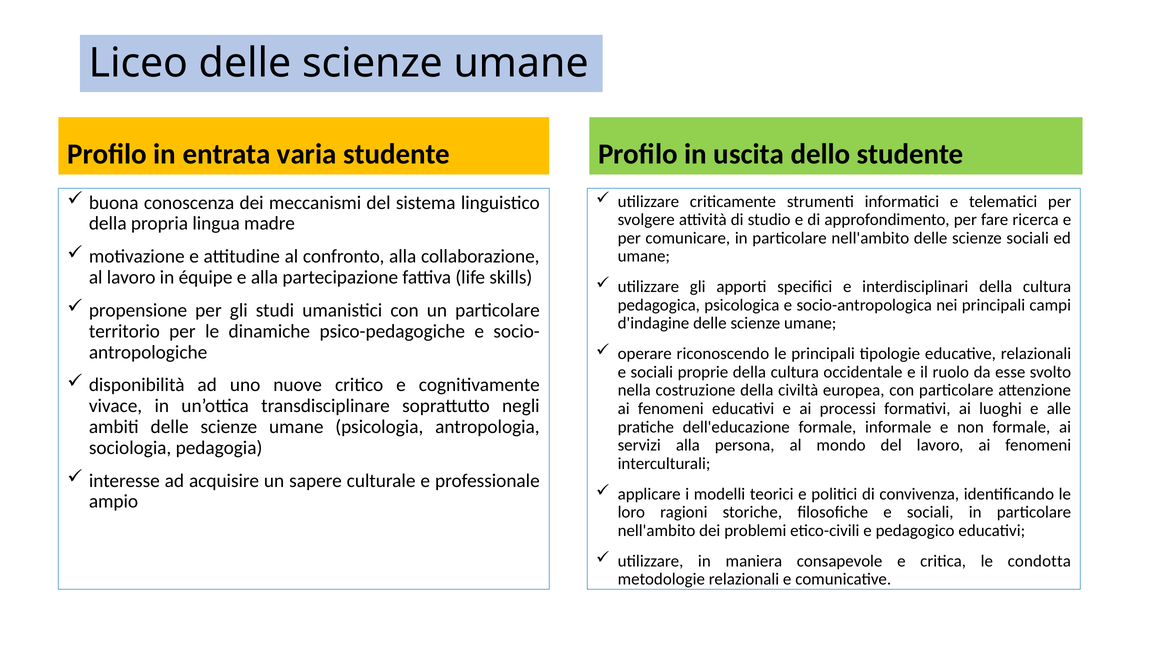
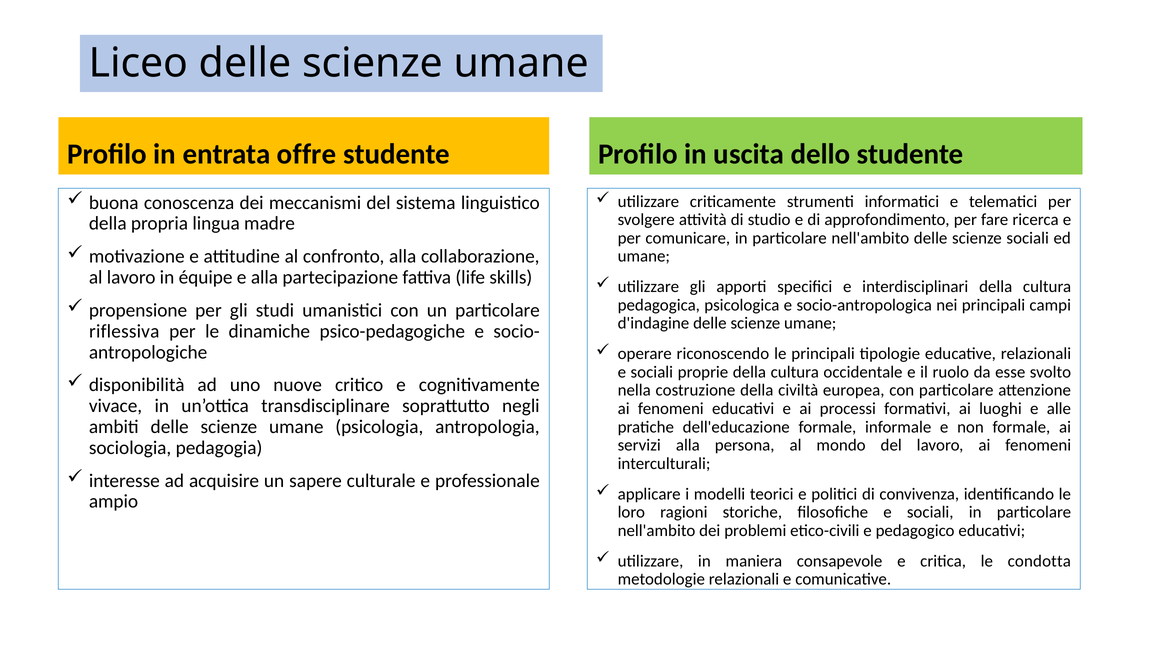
varia: varia -> offre (307, 154)
territorio: territorio -> riflessiva (124, 331)
